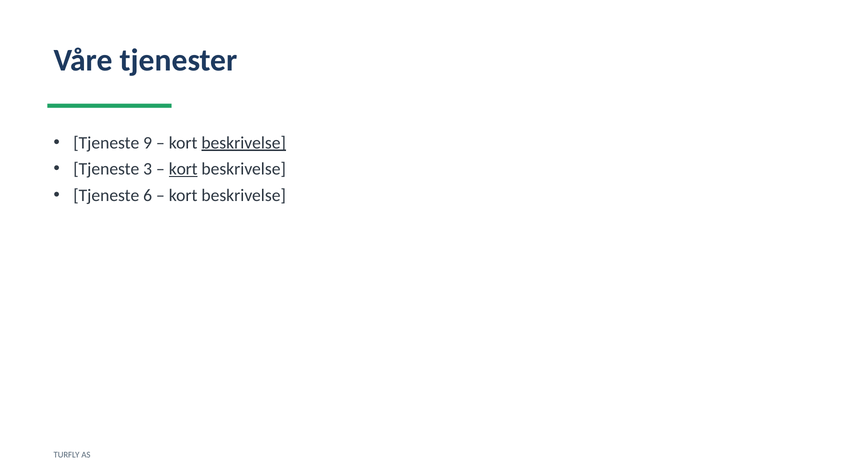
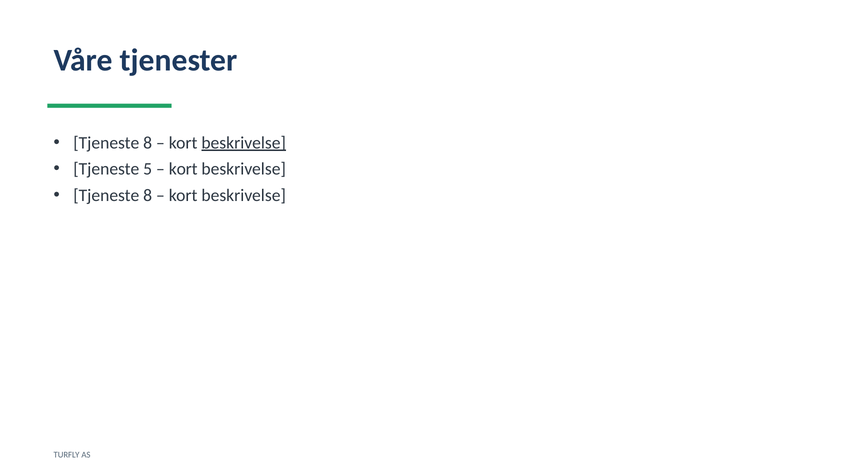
9: 9 -> 8 (148, 143)
3: 3 -> 5 (148, 169)
kort underline: present -> none (183, 169)
6: 6 -> 8 (148, 195)
